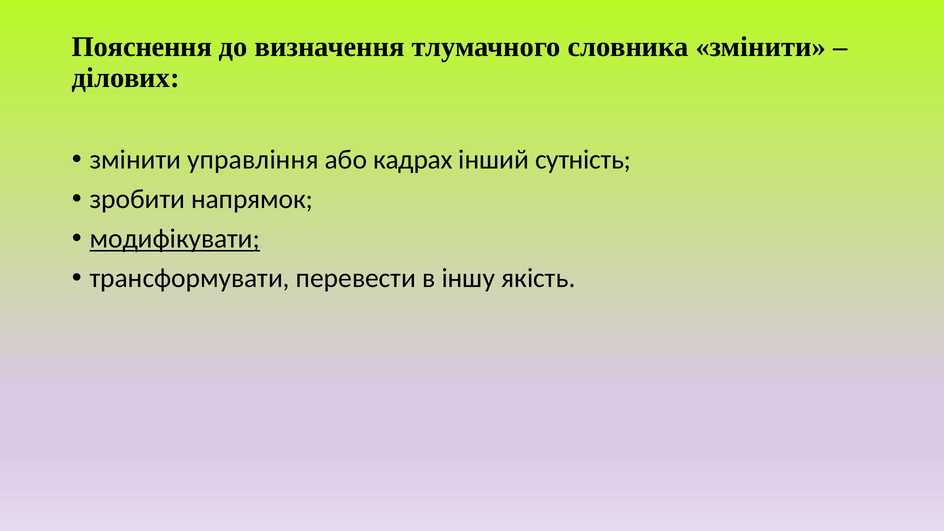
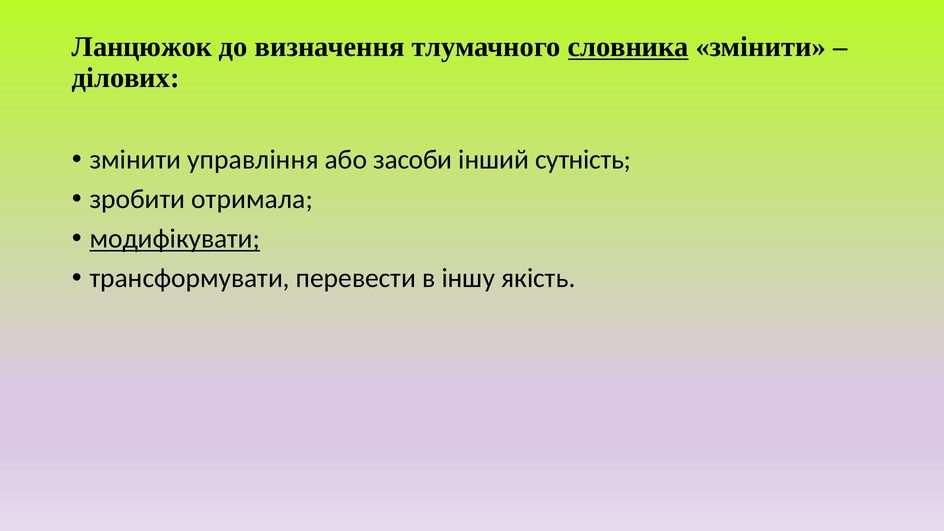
Пояснення: Пояснення -> Ланцюжок (142, 47)
словника underline: none -> present (628, 47)
кадрах: кадрах -> засоби (413, 160)
напрямок: напрямок -> отримала (252, 199)
